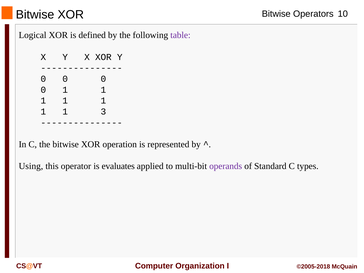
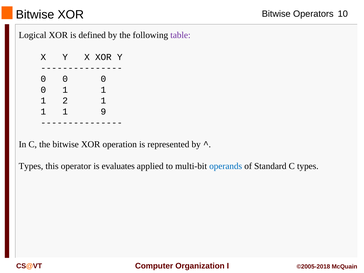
1: 1 -> 2 (65, 101)
3: 3 -> 9 (103, 112)
Using: Using -> Types (31, 166)
operands colour: purple -> blue (226, 166)
